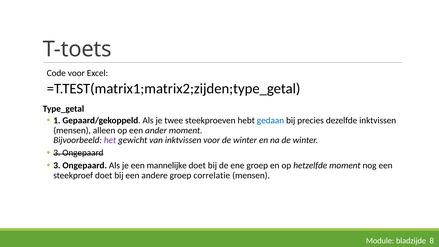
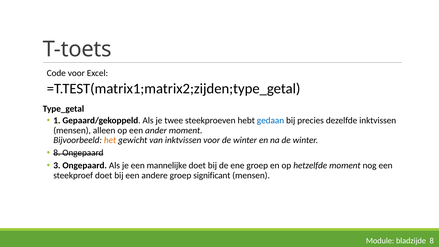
het colour: purple -> orange (110, 140)
3: 3 -> 8 (57, 153)
correlatie: correlatie -> significant (212, 175)
